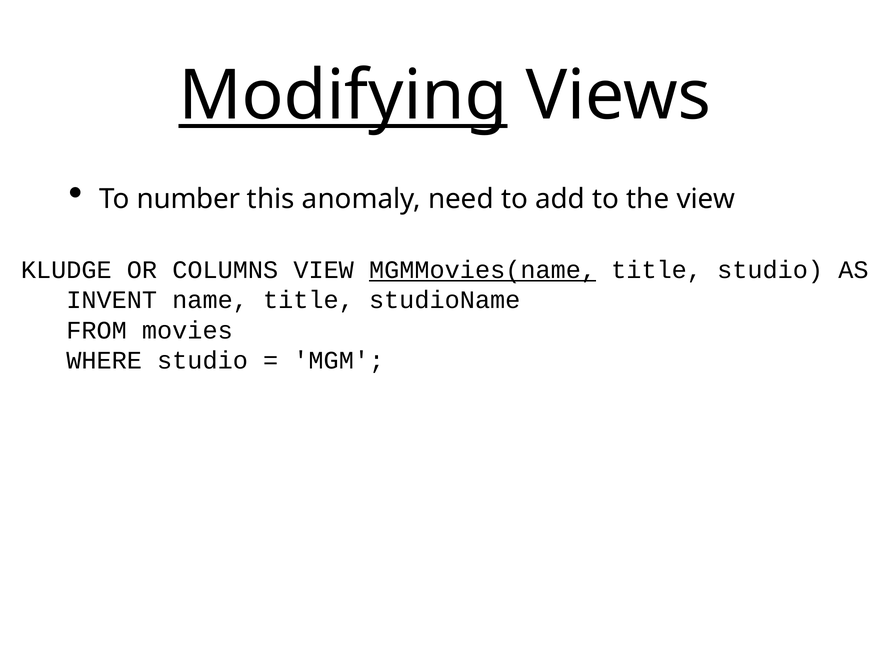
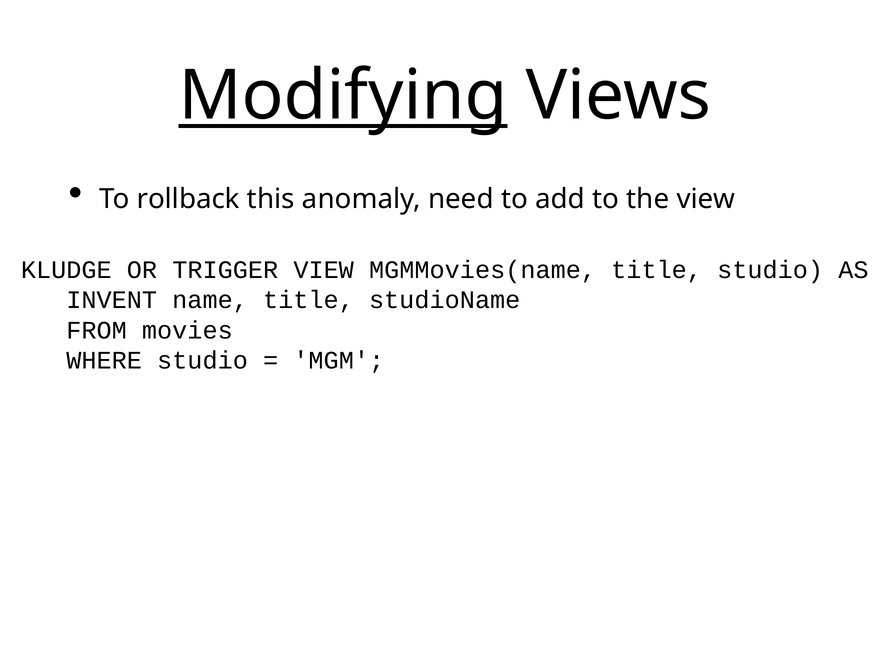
number: number -> rollback (188, 199)
COLUMNS: COLUMNS -> TRIGGER (225, 270)
MGMMovies(name underline: present -> none (483, 270)
